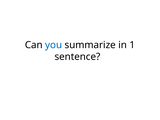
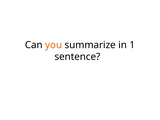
you colour: blue -> orange (54, 45)
